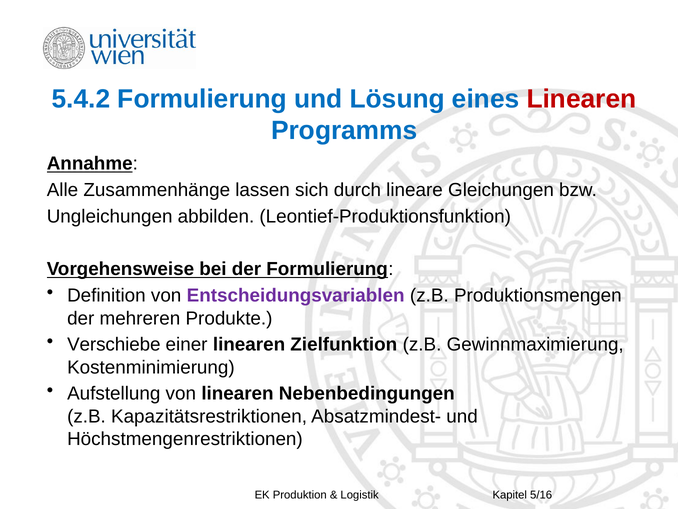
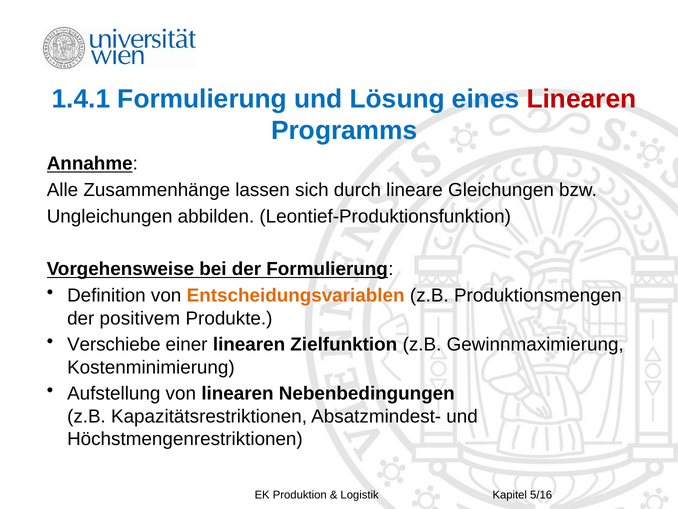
5.4.2: 5.4.2 -> 1.4.1 (81, 99)
Entscheidungsvariablen colour: purple -> orange (296, 295)
mehreren: mehreren -> positivem (140, 318)
